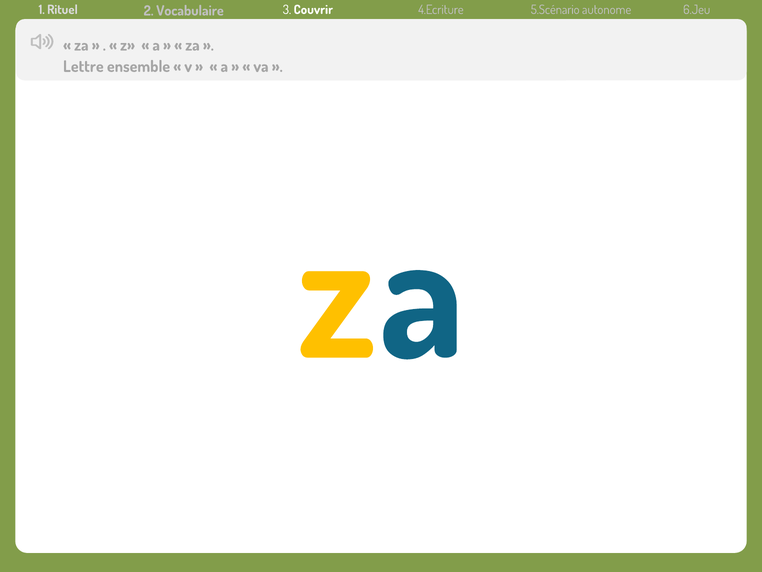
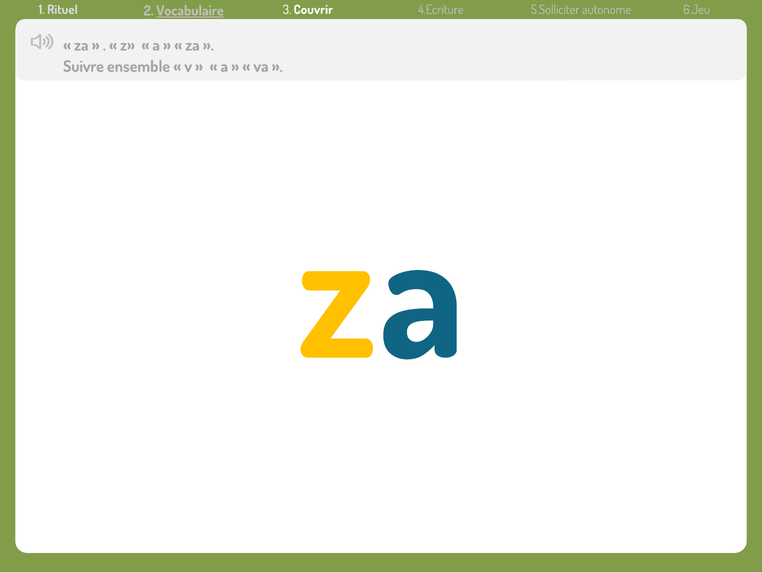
Vocabulaire underline: none -> present (190, 11)
5.Scénario: 5.Scénario -> 5.Solliciter (555, 10)
Lettre: Lettre -> Suivre (84, 67)
